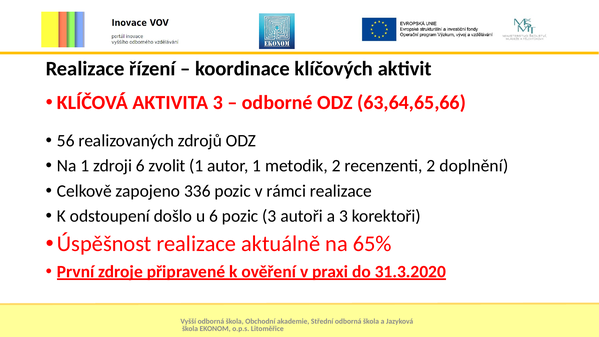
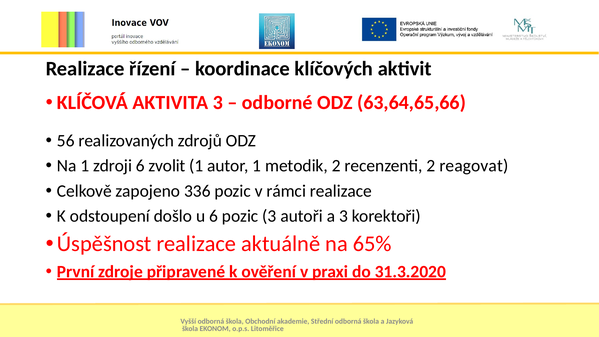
doplnění: doplnění -> reagovat (474, 166)
